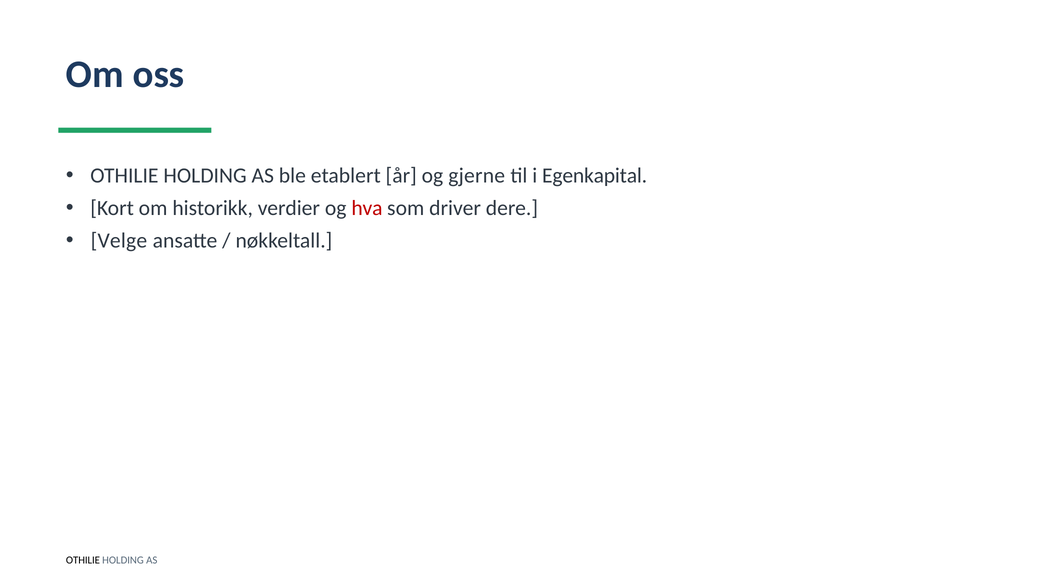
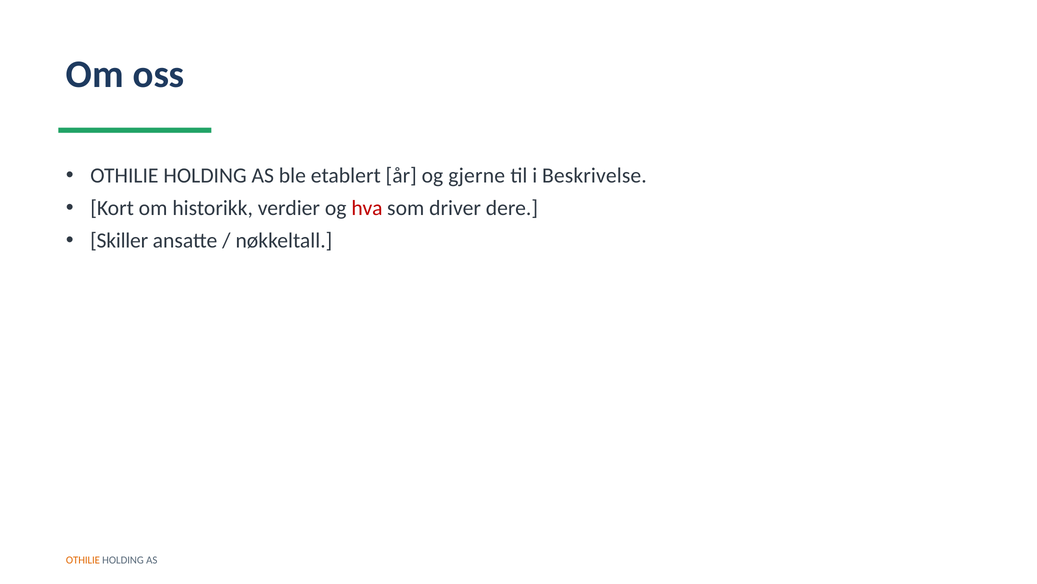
Egenkapital: Egenkapital -> Beskrivelse (594, 176)
Velge: Velge -> Skiller (119, 240)
OTHILIE colour: black -> orange (83, 560)
